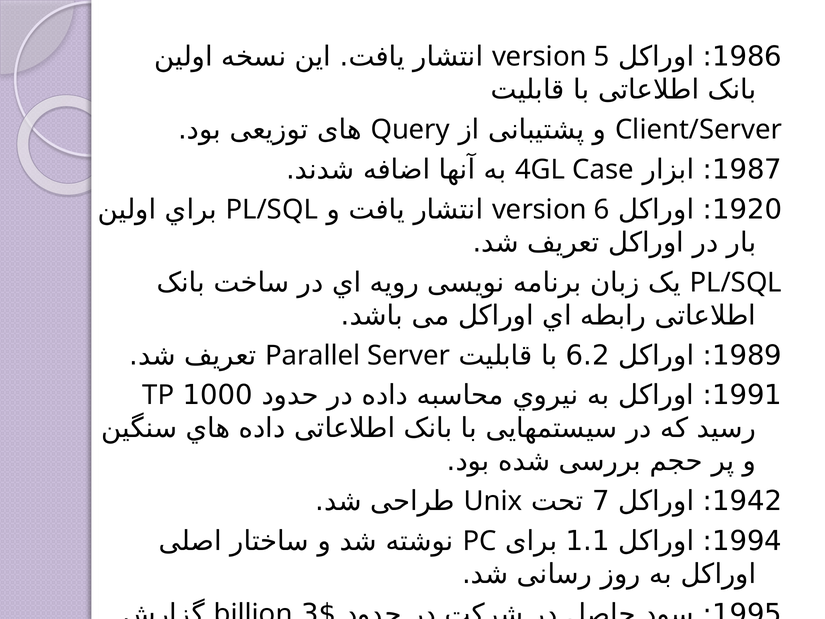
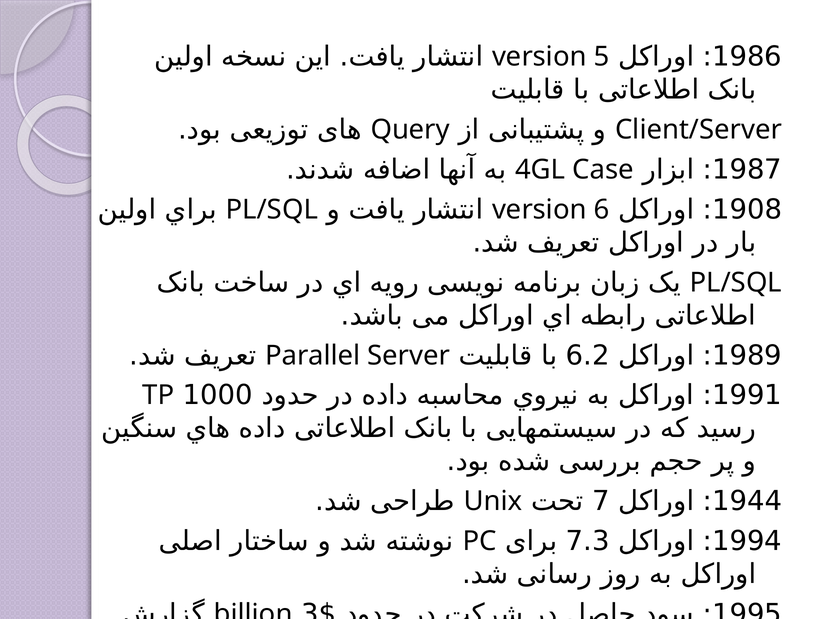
1920: 1920 -> 1908 (747, 210)
1942: 1942 -> 1944 (747, 501)
1.1: 1.1 -> 7.3 (588, 541)
